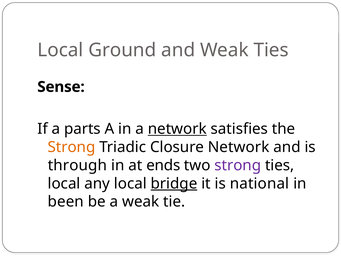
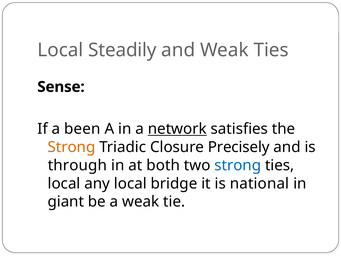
Ground: Ground -> Steadily (122, 50)
parts: parts -> been (82, 129)
Closure Network: Network -> Precisely (239, 147)
ends: ends -> both (163, 165)
strong colour: purple -> blue (238, 165)
bridge underline: present -> none (174, 183)
been: been -> giant (66, 202)
